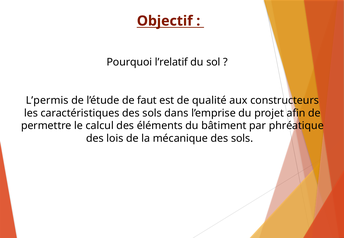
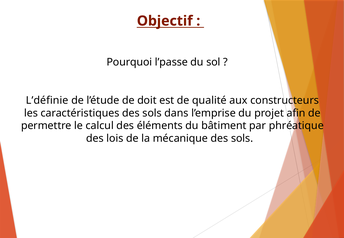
l’relatif: l’relatif -> l’passe (171, 62)
L’permis: L’permis -> L’définie (47, 100)
faut: faut -> doit (147, 100)
